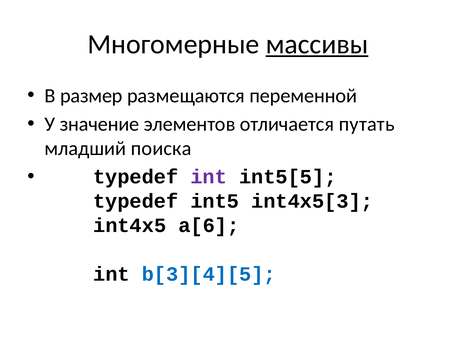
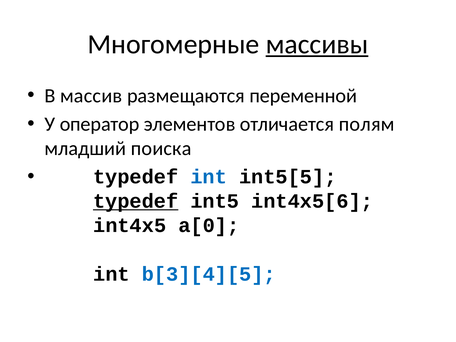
размер: размер -> массив (91, 96)
значение: значение -> оператор (100, 124)
путать: путать -> полям (367, 124)
int colour: purple -> blue (209, 177)
typedef underline: none -> present (136, 201)
int4x5[3: int4x5[3 -> int4x5[6 (312, 201)
a[6: a[6 -> a[0 (209, 226)
